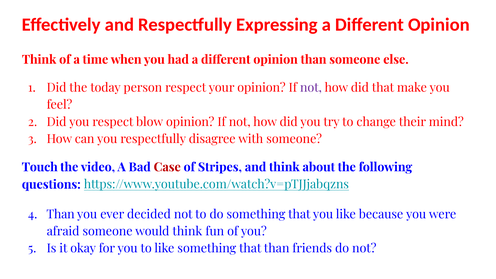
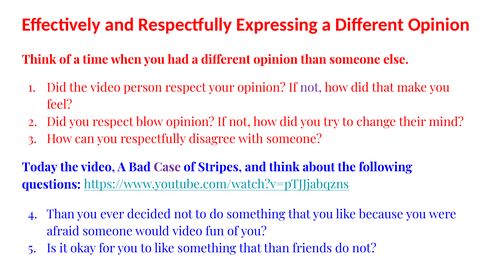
Did the today: today -> video (105, 88)
Touch: Touch -> Today (40, 167)
Case colour: red -> purple (167, 167)
would think: think -> video (187, 231)
